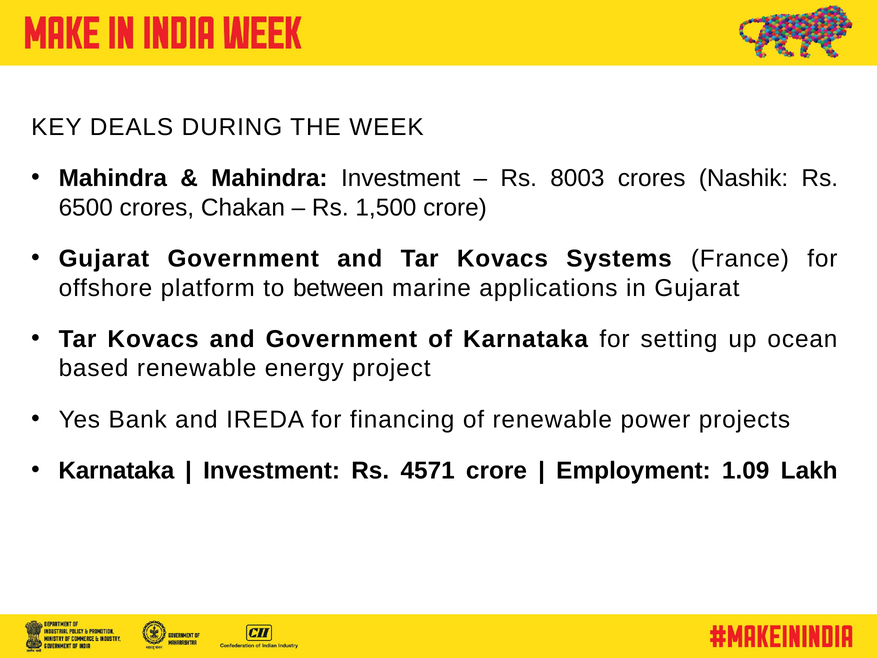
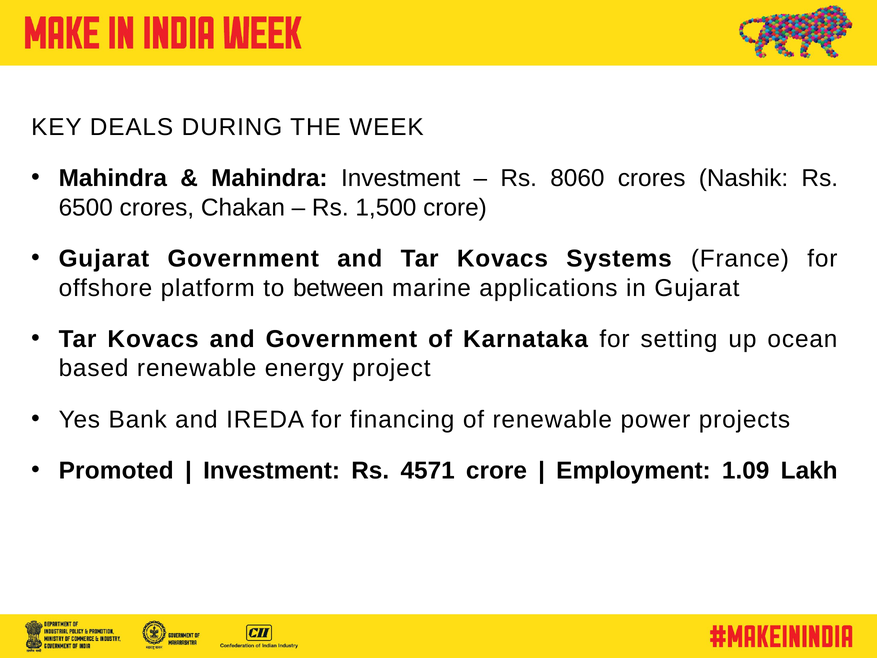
8003: 8003 -> 8060 (577, 178)
Karnataka: Karnataka -> Promoted (116, 471)
